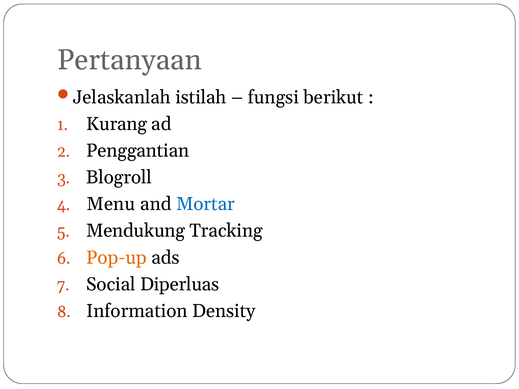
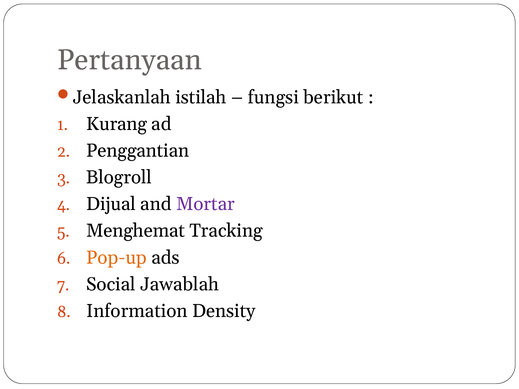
Menu: Menu -> Dijual (111, 204)
Mortar colour: blue -> purple (205, 204)
Mendukung: Mendukung -> Menghemat (136, 231)
Diperluas: Diperluas -> Jawablah (180, 284)
